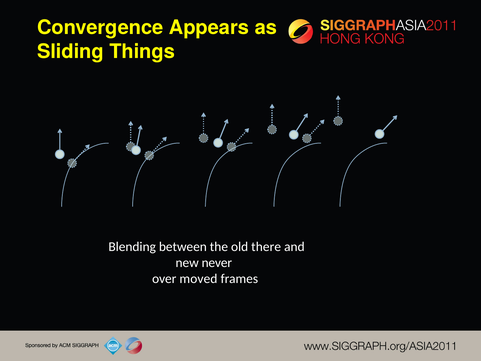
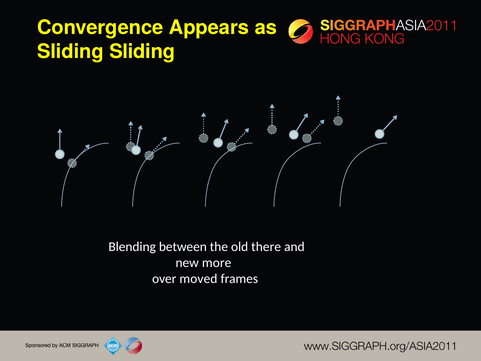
Sliding Things: Things -> Sliding (142, 51)
never: never -> more (217, 263)
